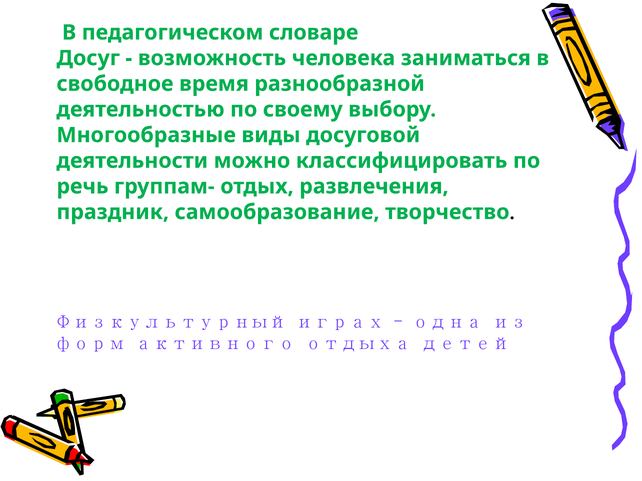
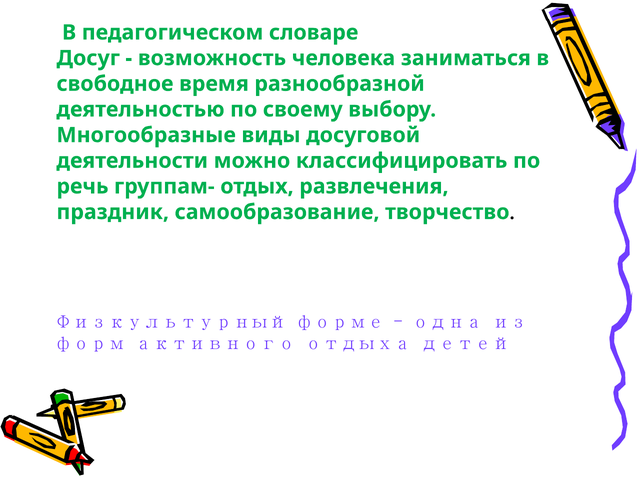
играх: играх -> форме (340, 322)
